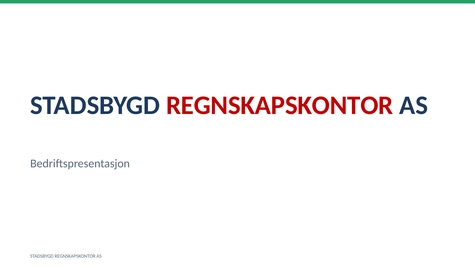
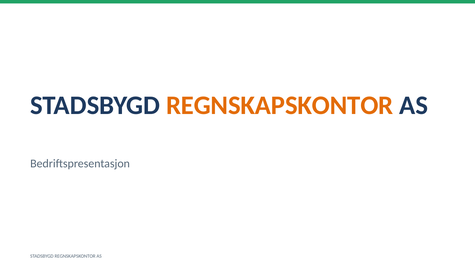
REGNSKAPSKONTOR colour: red -> orange (280, 105)
